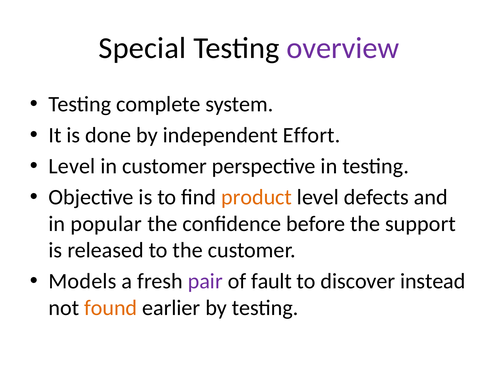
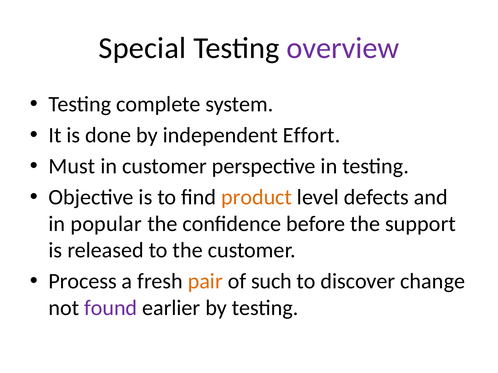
Level: Level -> Must (72, 166)
Models: Models -> Process (83, 282)
pair colour: purple -> orange (205, 282)
fault: fault -> such (271, 282)
instead: instead -> change (433, 282)
found colour: orange -> purple (111, 308)
